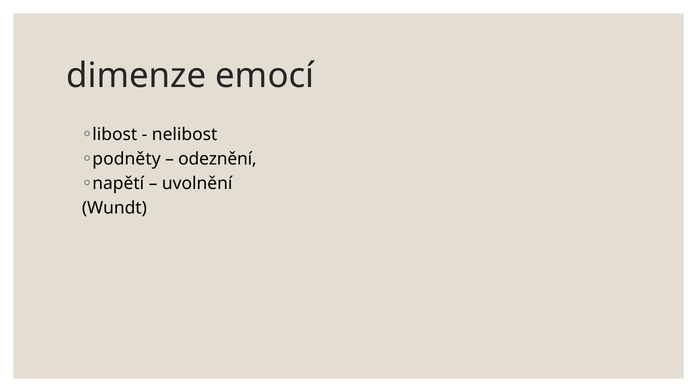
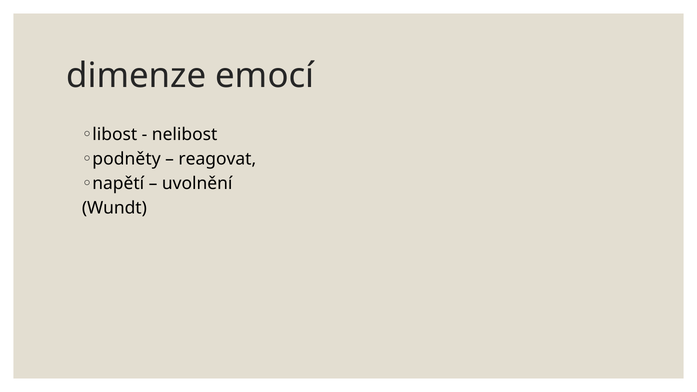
odeznění: odeznění -> reagovat (217, 159)
